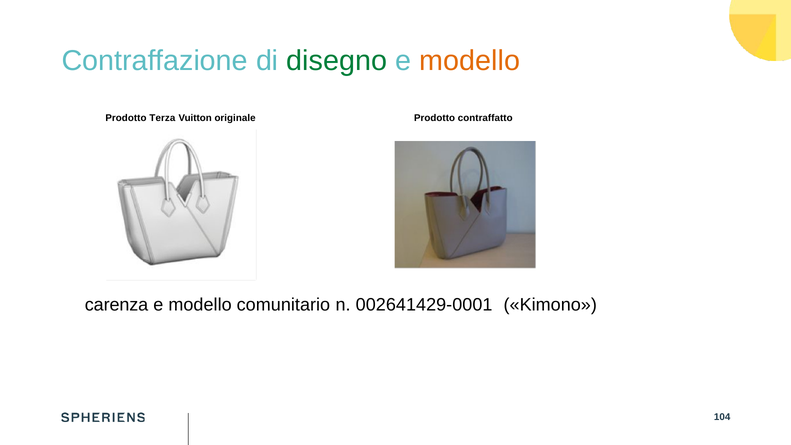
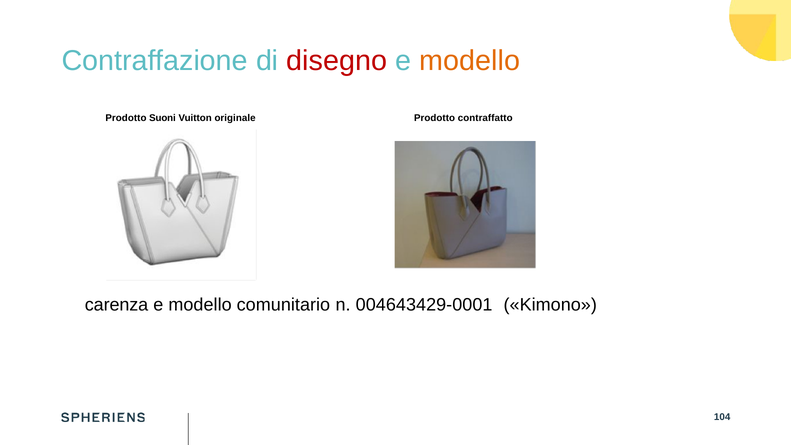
disegno colour: green -> red (337, 61)
Terza: Terza -> Suoni (162, 118)
002641429-0001: 002641429-0001 -> 004643429-0001 (424, 305)
